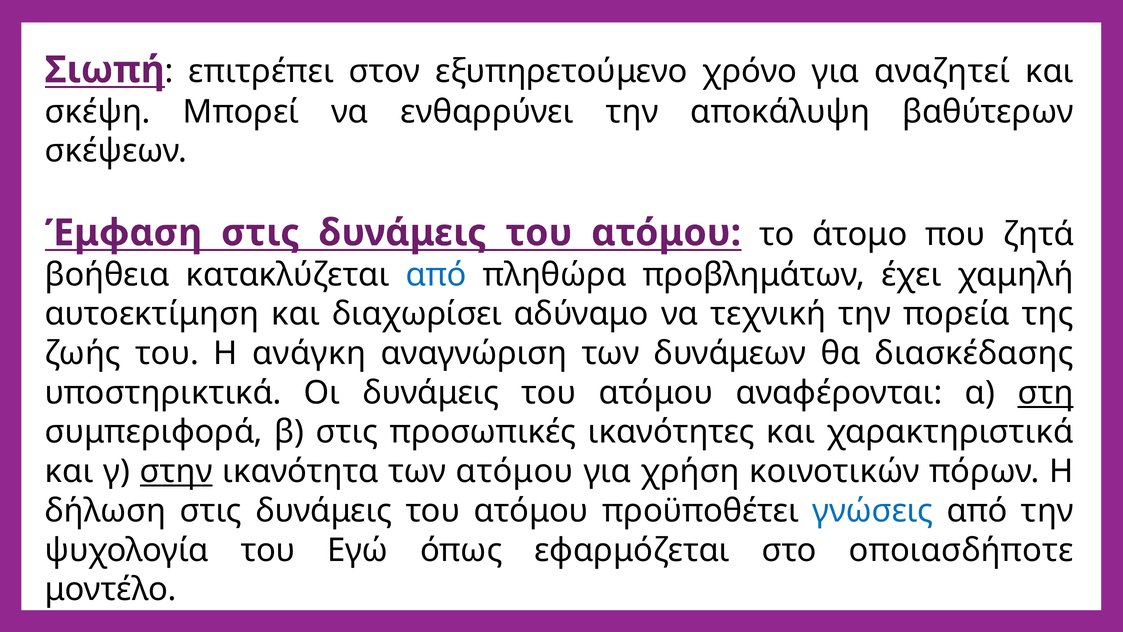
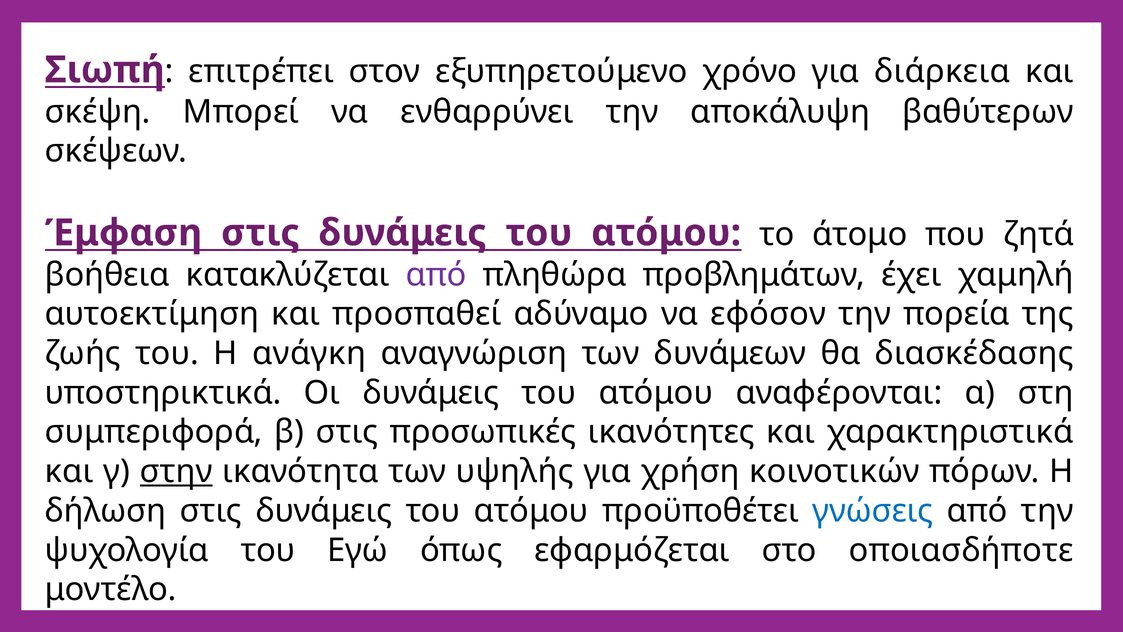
αναζητεί: αναζητεί -> διάρκεια (942, 71)
από colour: blue -> purple (436, 275)
διαχωρίσει: διαχωρίσει -> προσπαθεί (417, 314)
τεχνική: τεχνική -> εφόσον (768, 314)
στη underline: present -> none (1046, 393)
των ατόμου: ατόμου -> υψηλής (515, 471)
